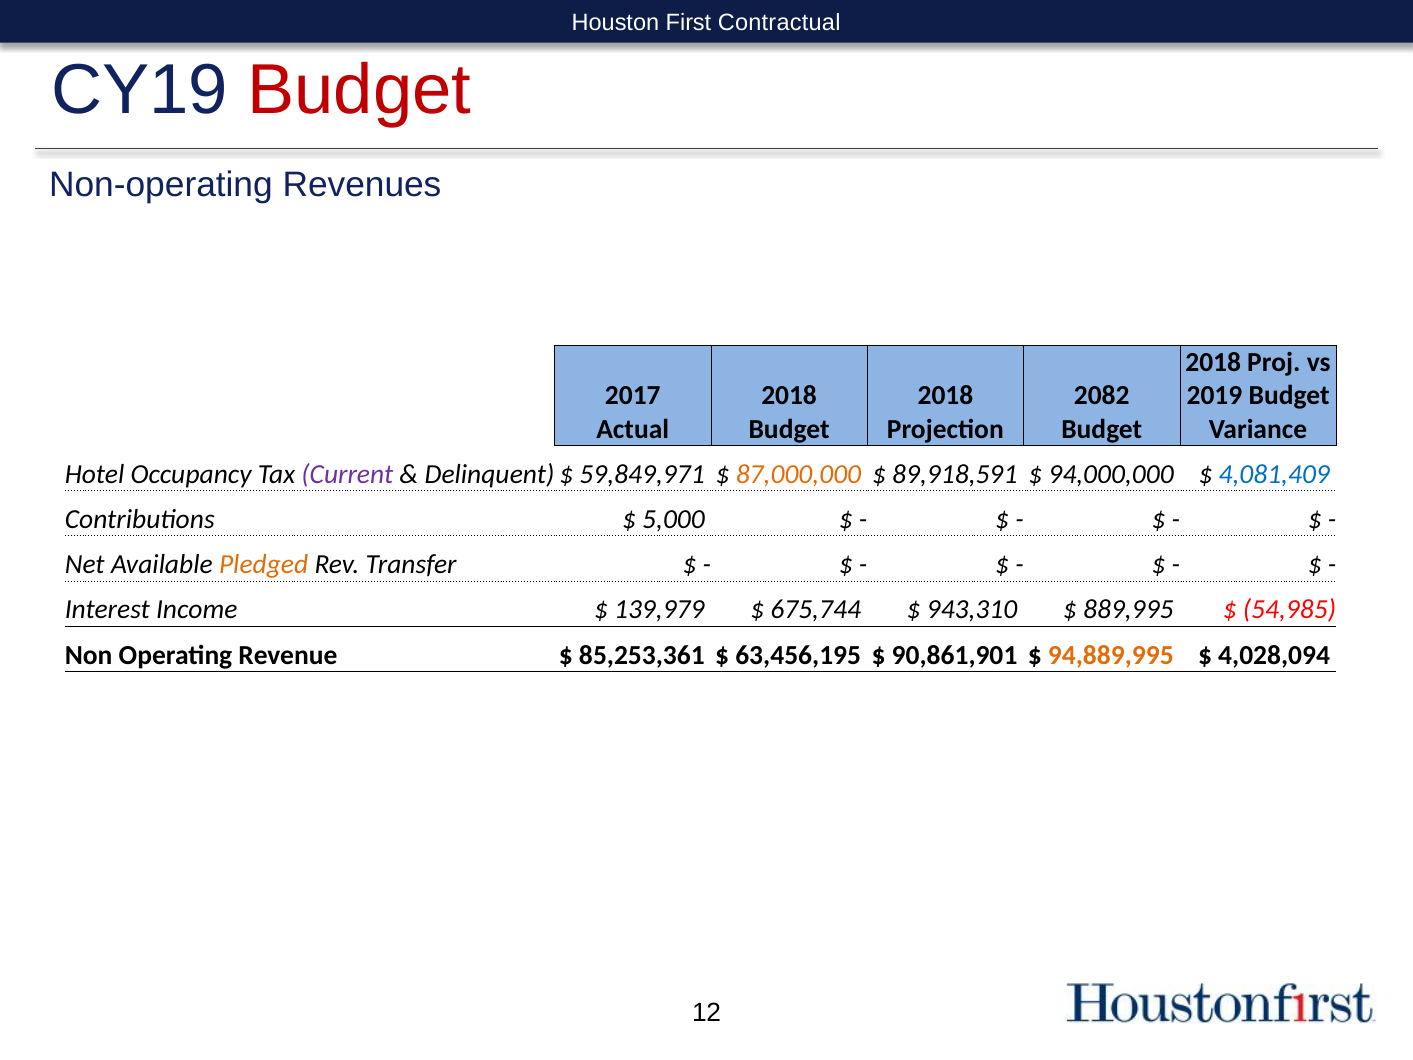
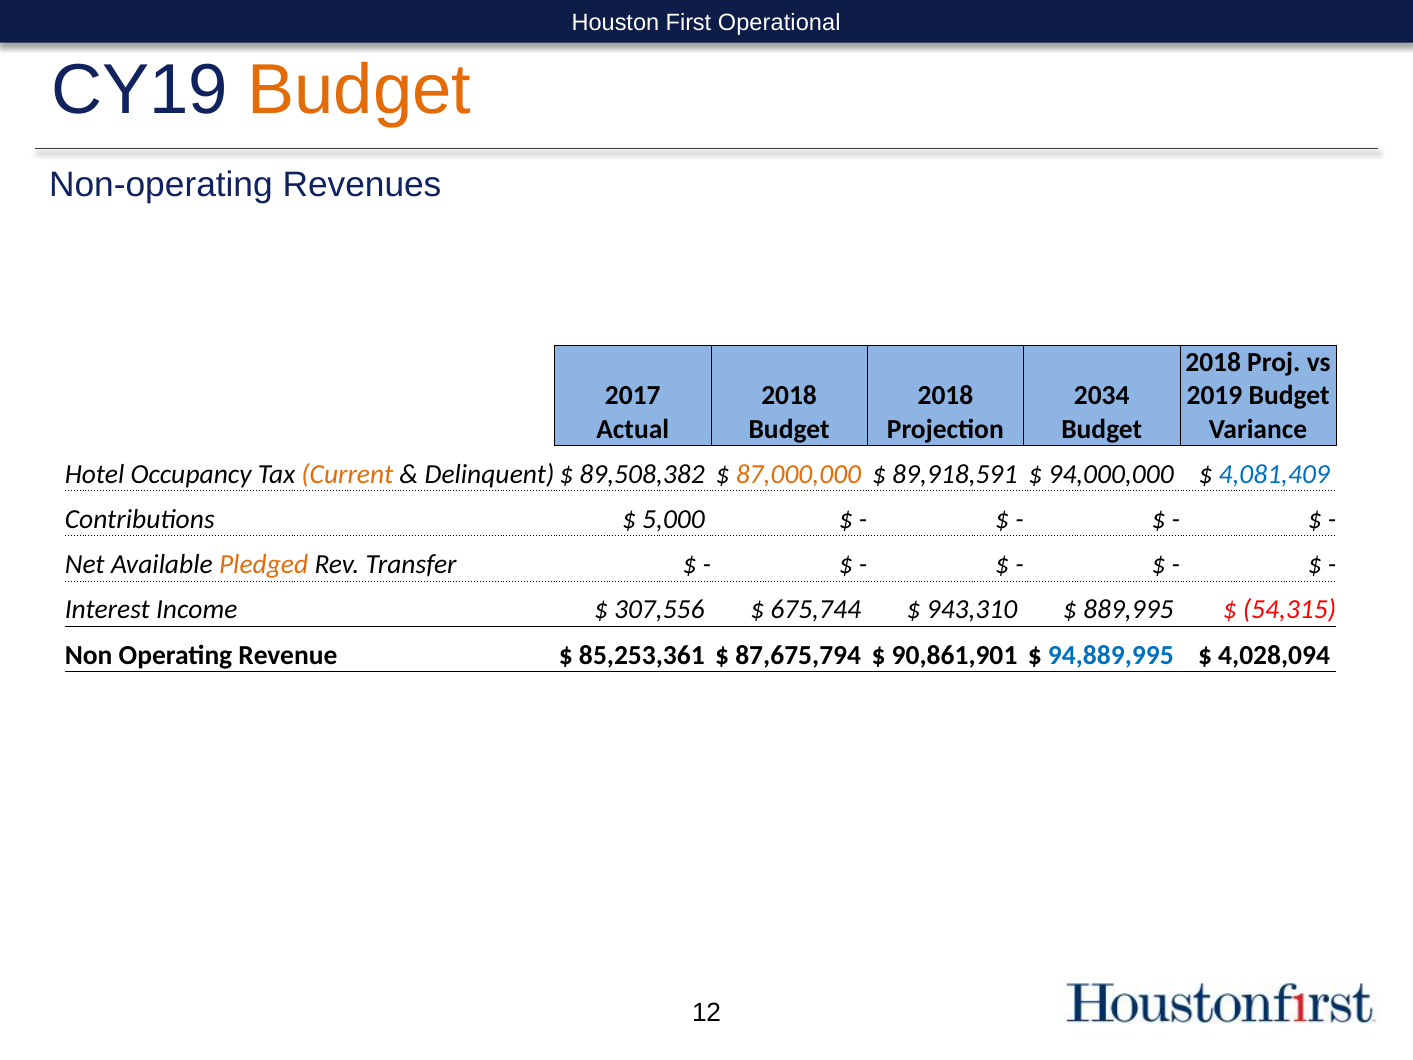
Contractual: Contractual -> Operational (779, 23)
Budget colour: red -> orange (359, 91)
2082: 2082 -> 2034 (1102, 396)
Current colour: purple -> orange (347, 474)
59,849,971: 59,849,971 -> 89,508,382 (642, 474)
139,979: 139,979 -> 307,556 (659, 610)
54,985: 54,985 -> 54,315 (1290, 610)
63,456,195: 63,456,195 -> 87,675,794 (798, 655)
94,889,995 colour: orange -> blue (1111, 655)
